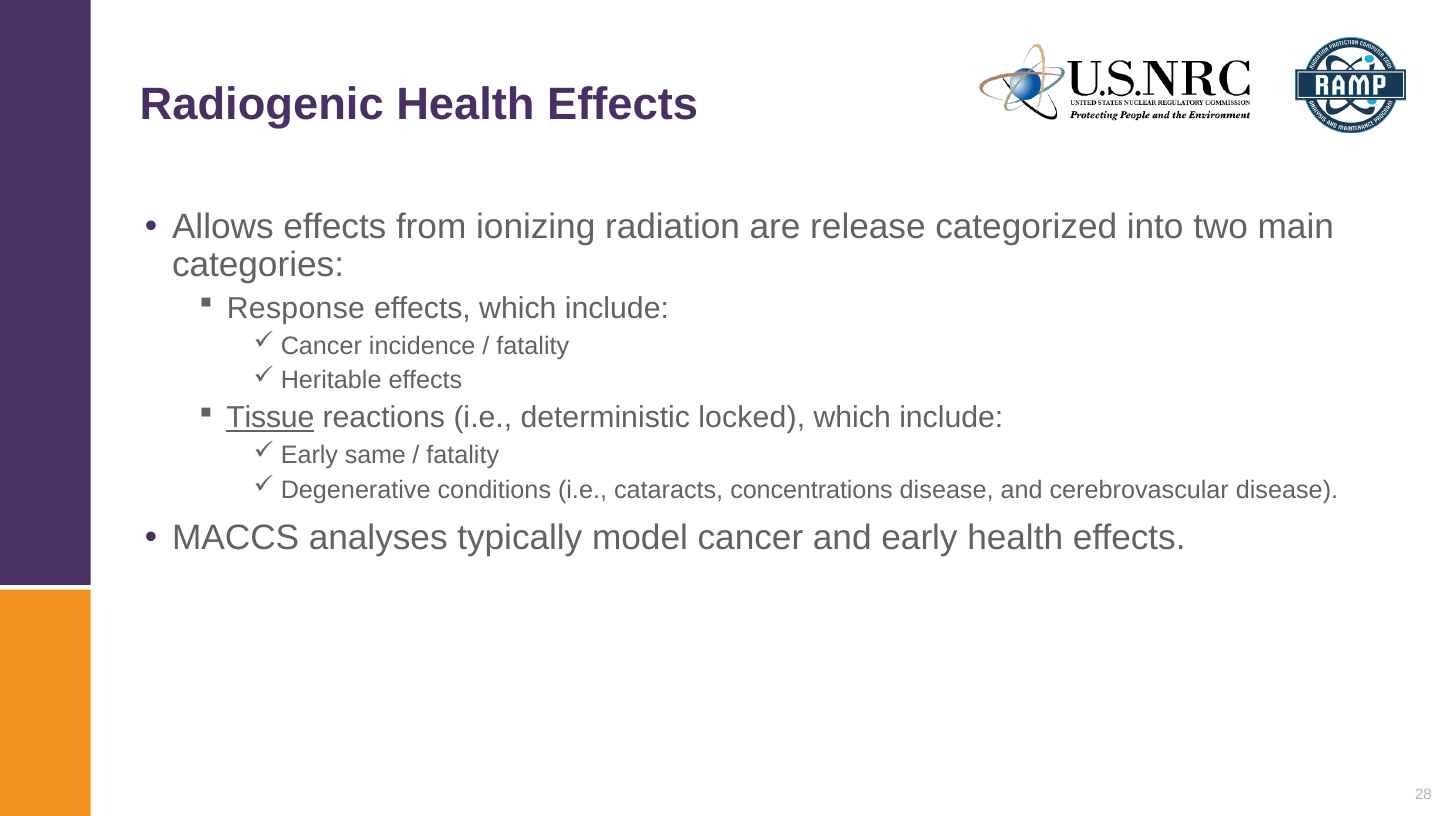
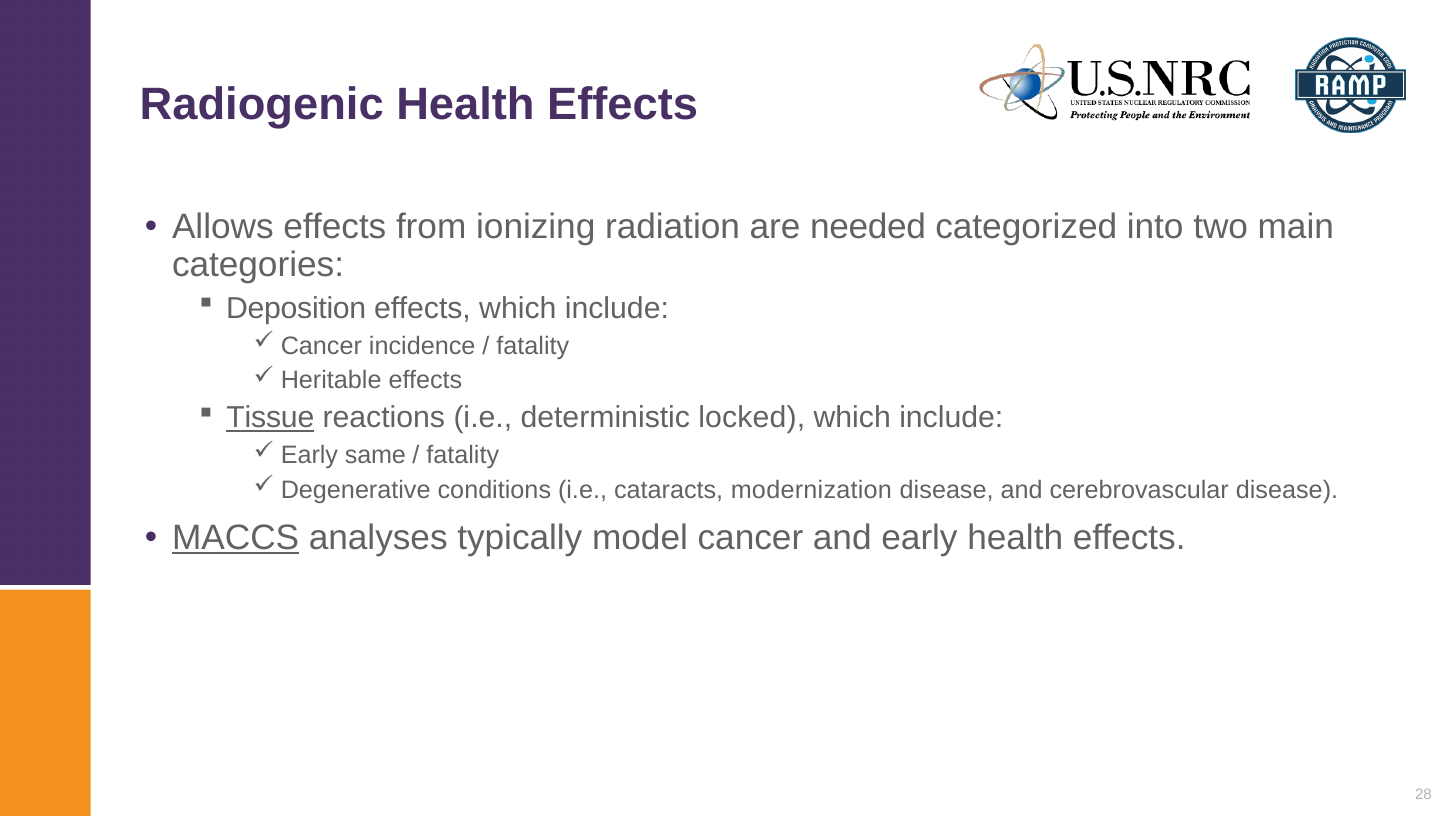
release: release -> needed (868, 227)
Response: Response -> Deposition (296, 308)
concentrations: concentrations -> modernization (811, 490)
MACCS underline: none -> present (236, 538)
